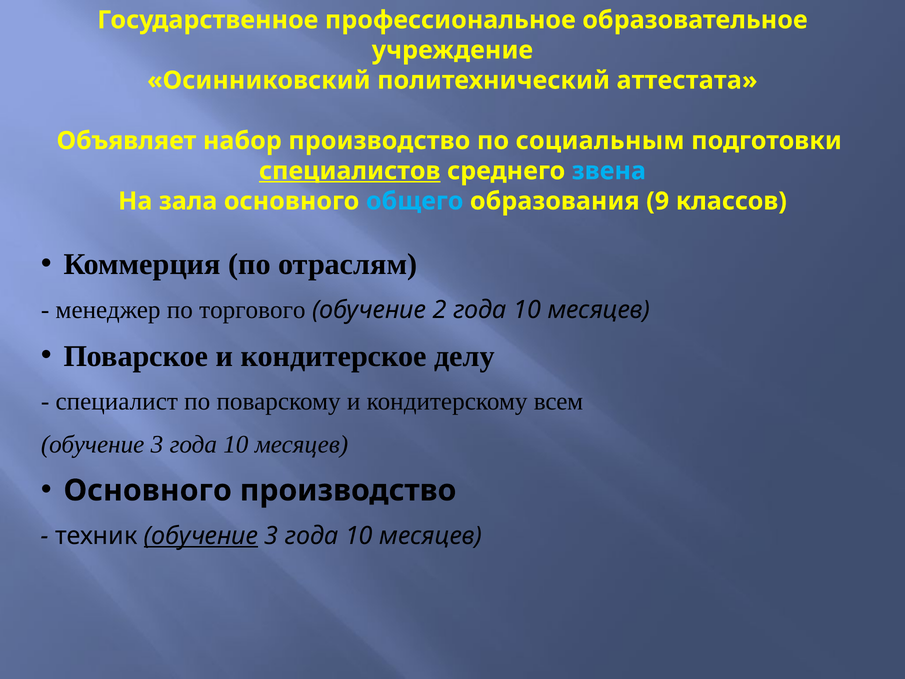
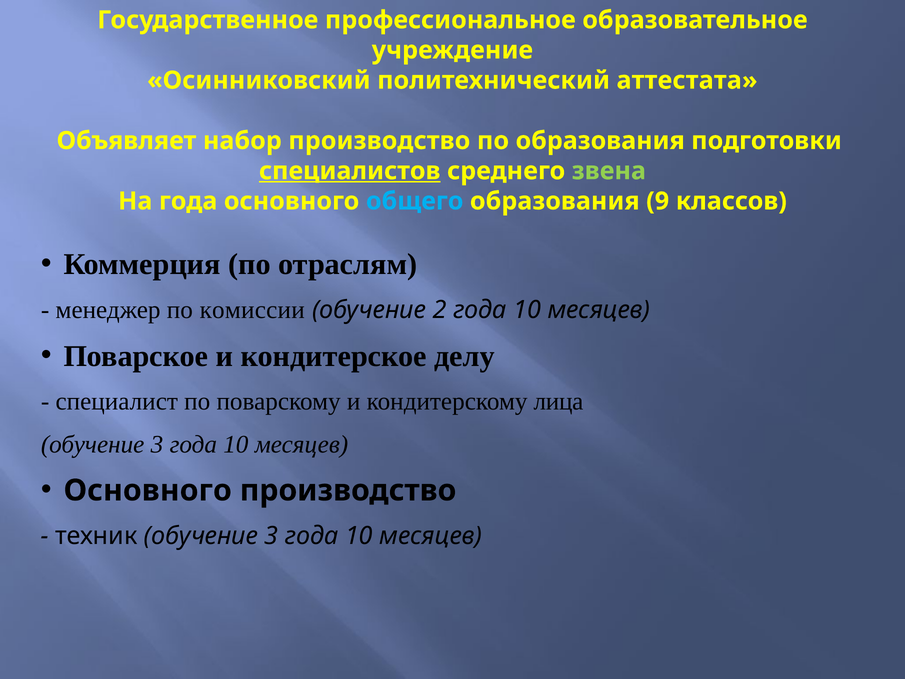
по социальным: социальным -> образования (600, 141)
звена colour: light blue -> light green (609, 171)
На зала: зала -> года (188, 201)
торгового: торгового -> комиссии (252, 310)
всем: всем -> лица (558, 401)
обучение underline: present -> none (201, 536)
